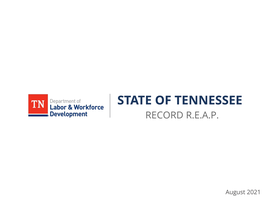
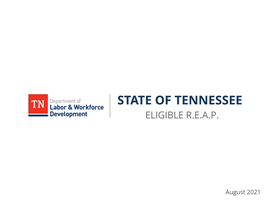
RECORD: RECORD -> ELIGIBLE (164, 115)
